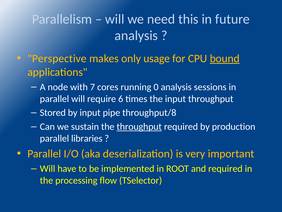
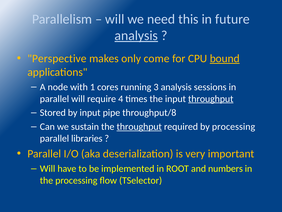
analysis underline: none -> present (136, 36)
usage: usage -> come (157, 58)
7: 7 -> 1 (92, 87)
0: 0 -> 3 (156, 87)
6: 6 -> 4 (121, 99)
throughput underline: none -> present (211, 99)
by production: production -> processing (234, 126)
and required: required -> numbers (225, 168)
